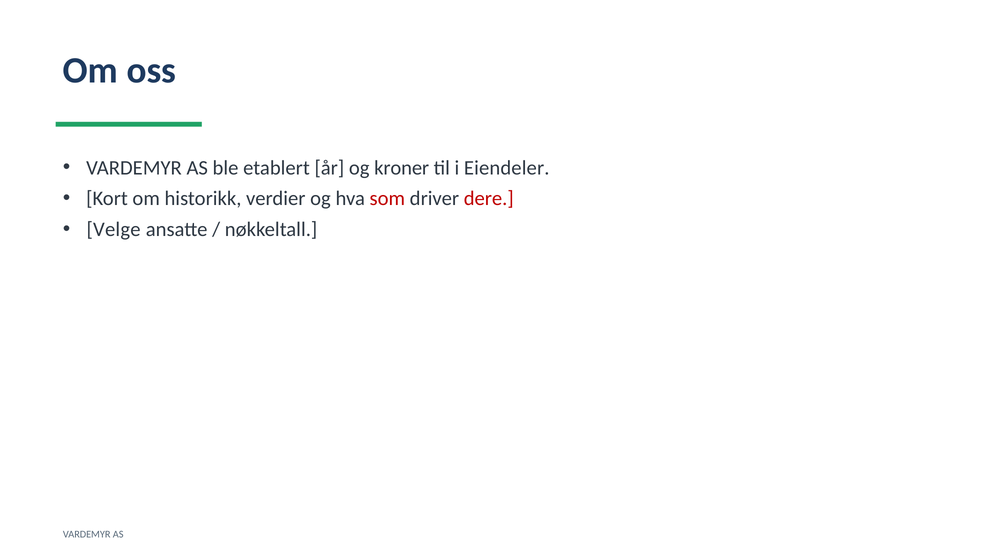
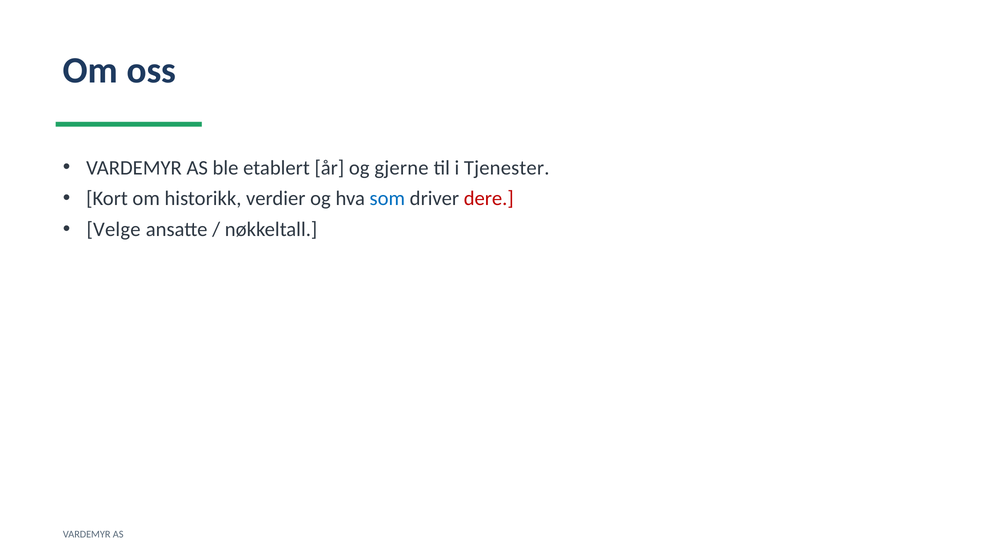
kroner: kroner -> gjerne (402, 168)
Eiendeler: Eiendeler -> Tjenester (507, 168)
som colour: red -> blue (387, 199)
